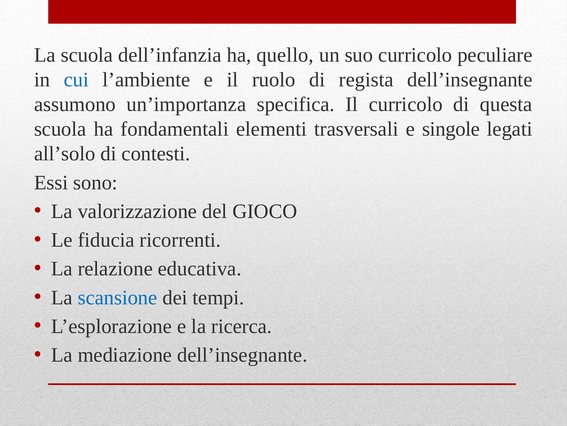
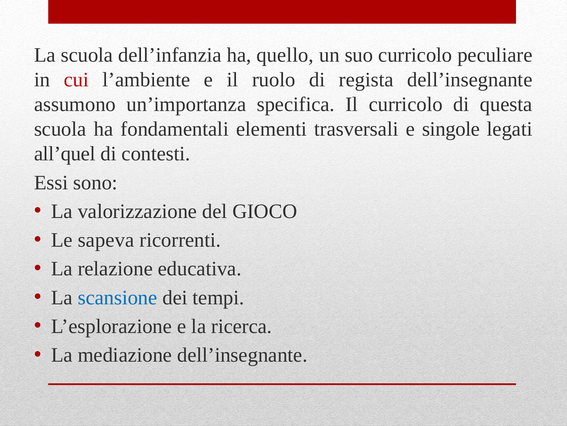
cui colour: blue -> red (76, 80)
all’solo: all’solo -> all’quel (65, 154)
fiducia: fiducia -> sapeva (106, 240)
